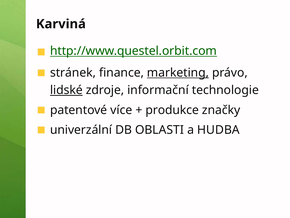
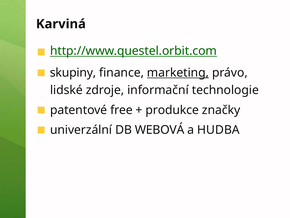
stránek: stránek -> skupiny (73, 73)
lidské underline: present -> none (66, 90)
více: více -> free (121, 110)
OBLASTI: OBLASTI -> WEBOVÁ (160, 130)
